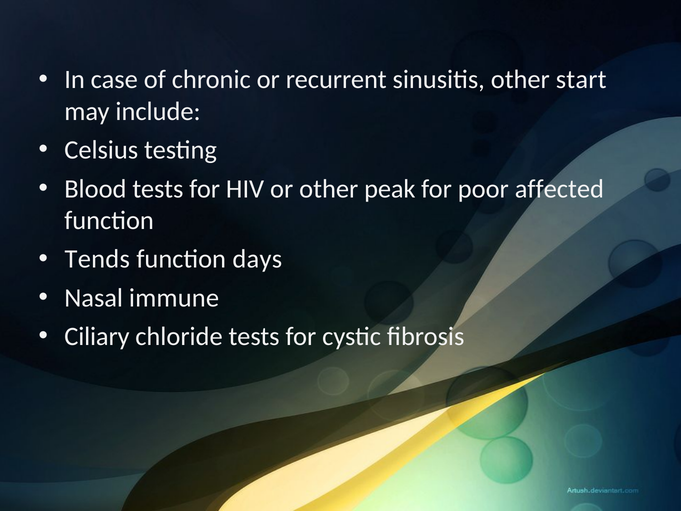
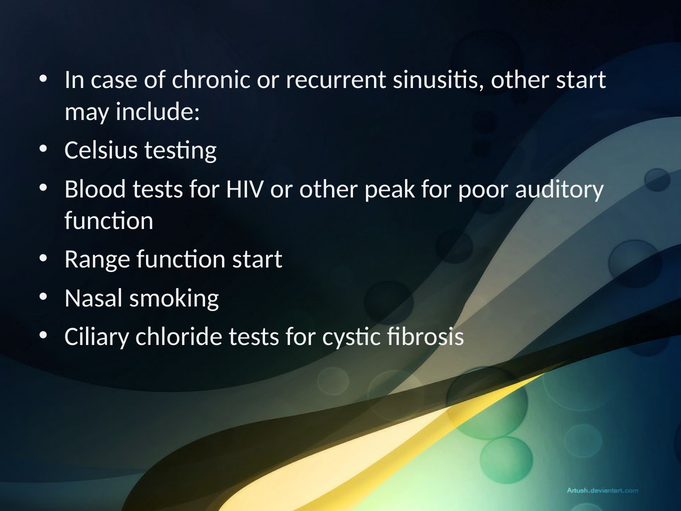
affected: affected -> auditory (559, 189)
Tends: Tends -> Range (97, 259)
function days: days -> start (257, 259)
immune: immune -> smoking (174, 298)
